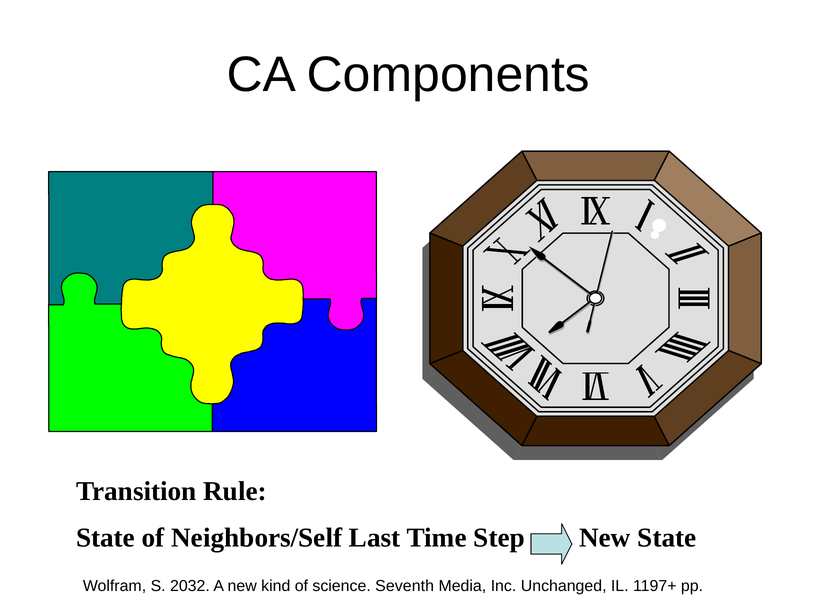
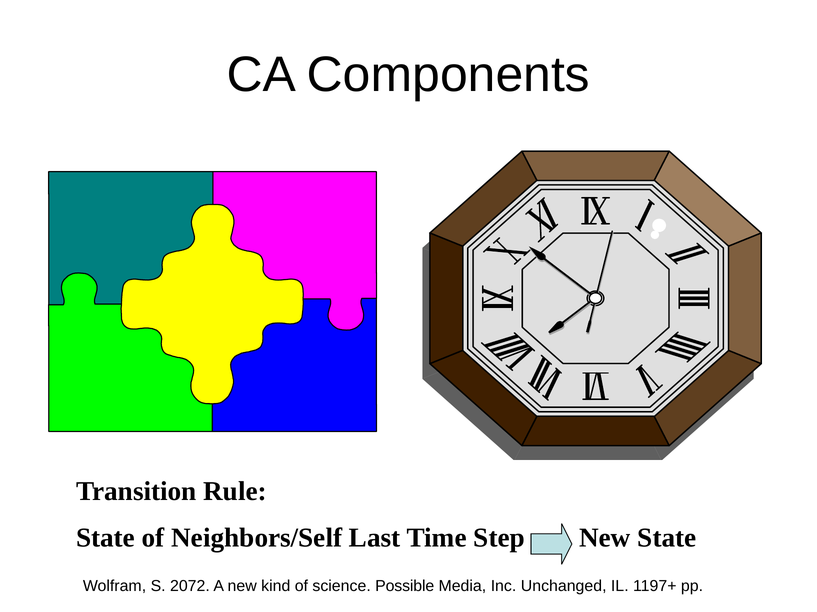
2032: 2032 -> 2072 (190, 587)
Seventh: Seventh -> Possible (405, 587)
